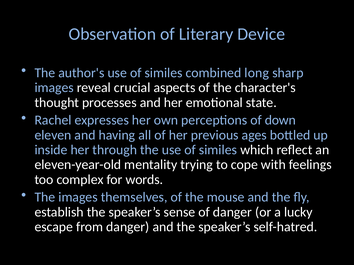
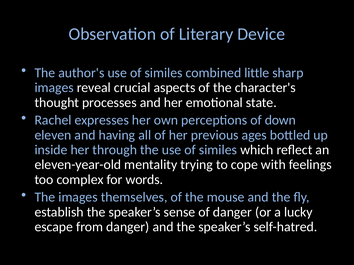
long: long -> little (257, 73)
